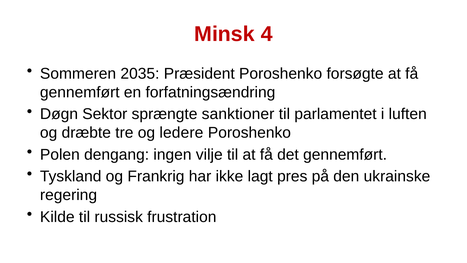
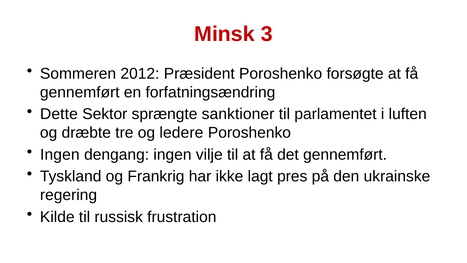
4: 4 -> 3 (267, 34)
2035: 2035 -> 2012 (140, 73)
Døgn: Døgn -> Dette (59, 114)
Polen: Polen -> Ingen (60, 154)
